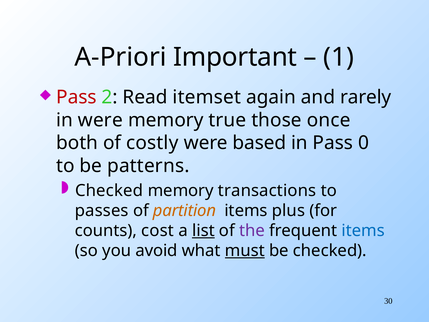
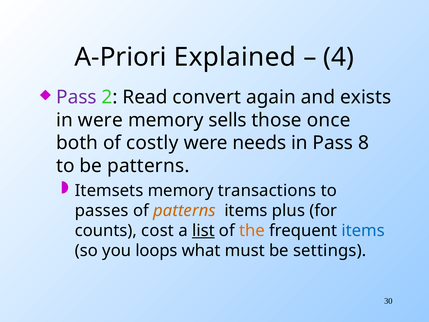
Important: Important -> Explained (235, 57)
1: 1 -> 4 (339, 57)
Pass colour: red -> purple (76, 97)
itemset: itemset -> convert (207, 97)
rarely: rarely -> exists (366, 97)
true: true -> sells (228, 120)
based: based -> needs (259, 143)
0: 0 -> 8 (364, 143)
Checked: Checked -> Itemsets (109, 190)
of partition: partition -> patterns (184, 210)
the colour: purple -> orange (252, 230)
avoid: avoid -> loops (157, 251)
must underline: present -> none (245, 251)
be checked: checked -> settings (330, 251)
